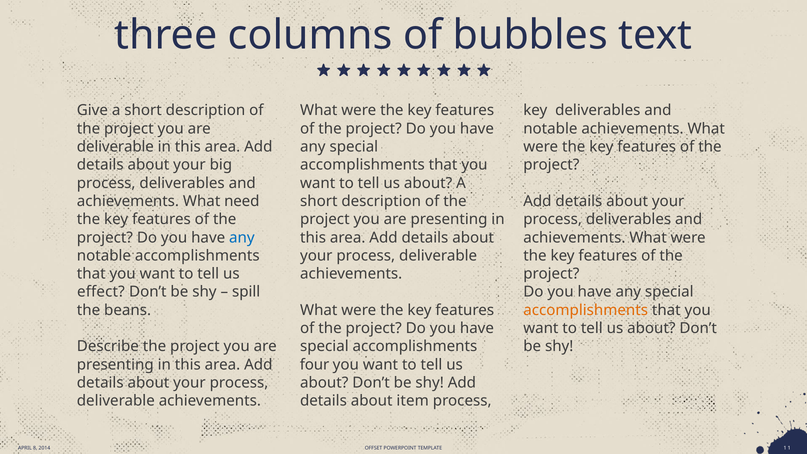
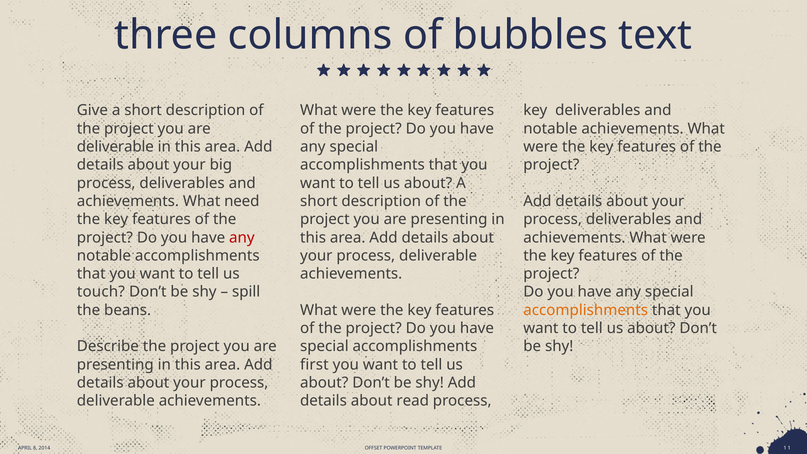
any colour: blue -> red (242, 237)
effect: effect -> touch (101, 292)
four: four -> first (314, 365)
item: item -> read (413, 401)
